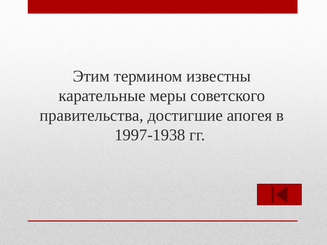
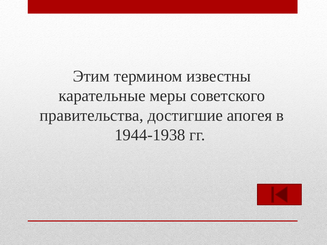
1997-1938: 1997-1938 -> 1944-1938 (150, 135)
